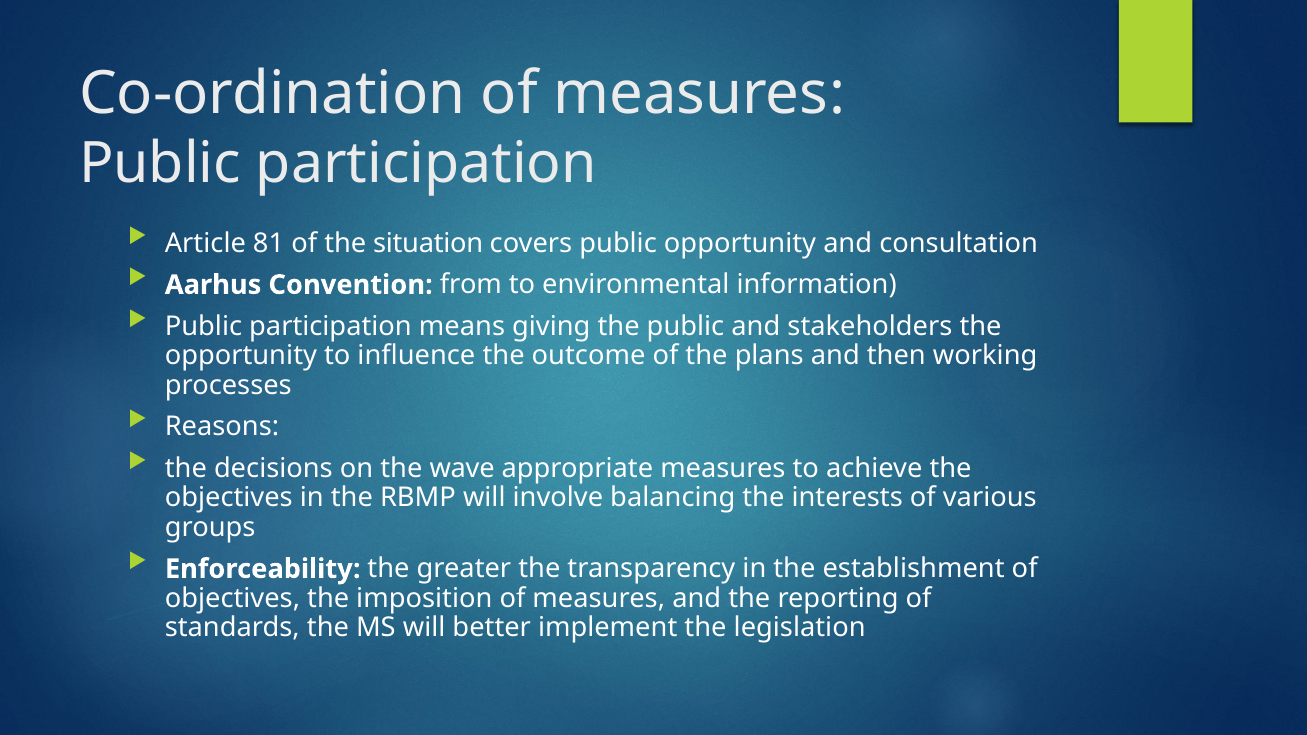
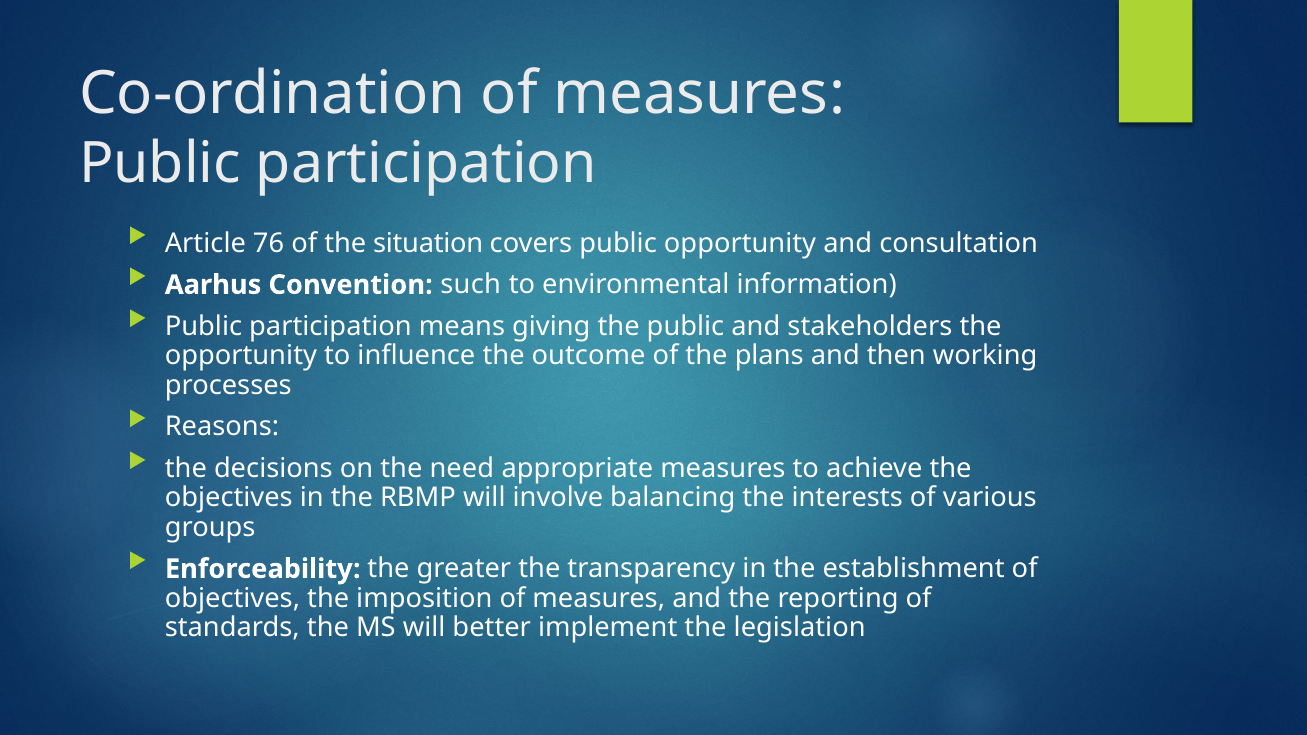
81: 81 -> 76 (269, 243)
from: from -> such (471, 285)
wave: wave -> need (462, 469)
